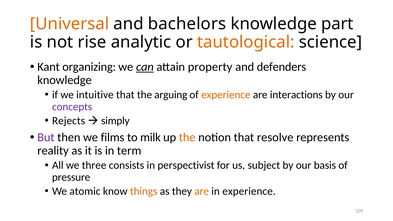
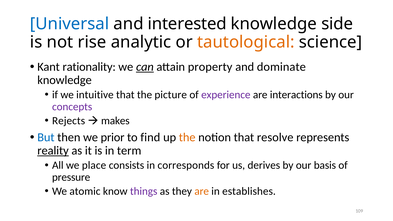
Universal colour: orange -> blue (70, 24)
bachelors: bachelors -> interested (187, 24)
part: part -> side (337, 24)
organizing: organizing -> rationality (89, 67)
defenders: defenders -> dominate (281, 67)
arguing: arguing -> picture (171, 95)
experience colour: orange -> purple (226, 95)
simply: simply -> makes (115, 121)
But colour: purple -> blue (46, 137)
films: films -> prior (113, 137)
milk: milk -> find (150, 137)
reality underline: none -> present (53, 151)
three: three -> place (94, 165)
perspectivist: perspectivist -> corresponds (186, 165)
subject: subject -> derives (264, 165)
things colour: orange -> purple (144, 191)
in experience: experience -> establishes (249, 191)
